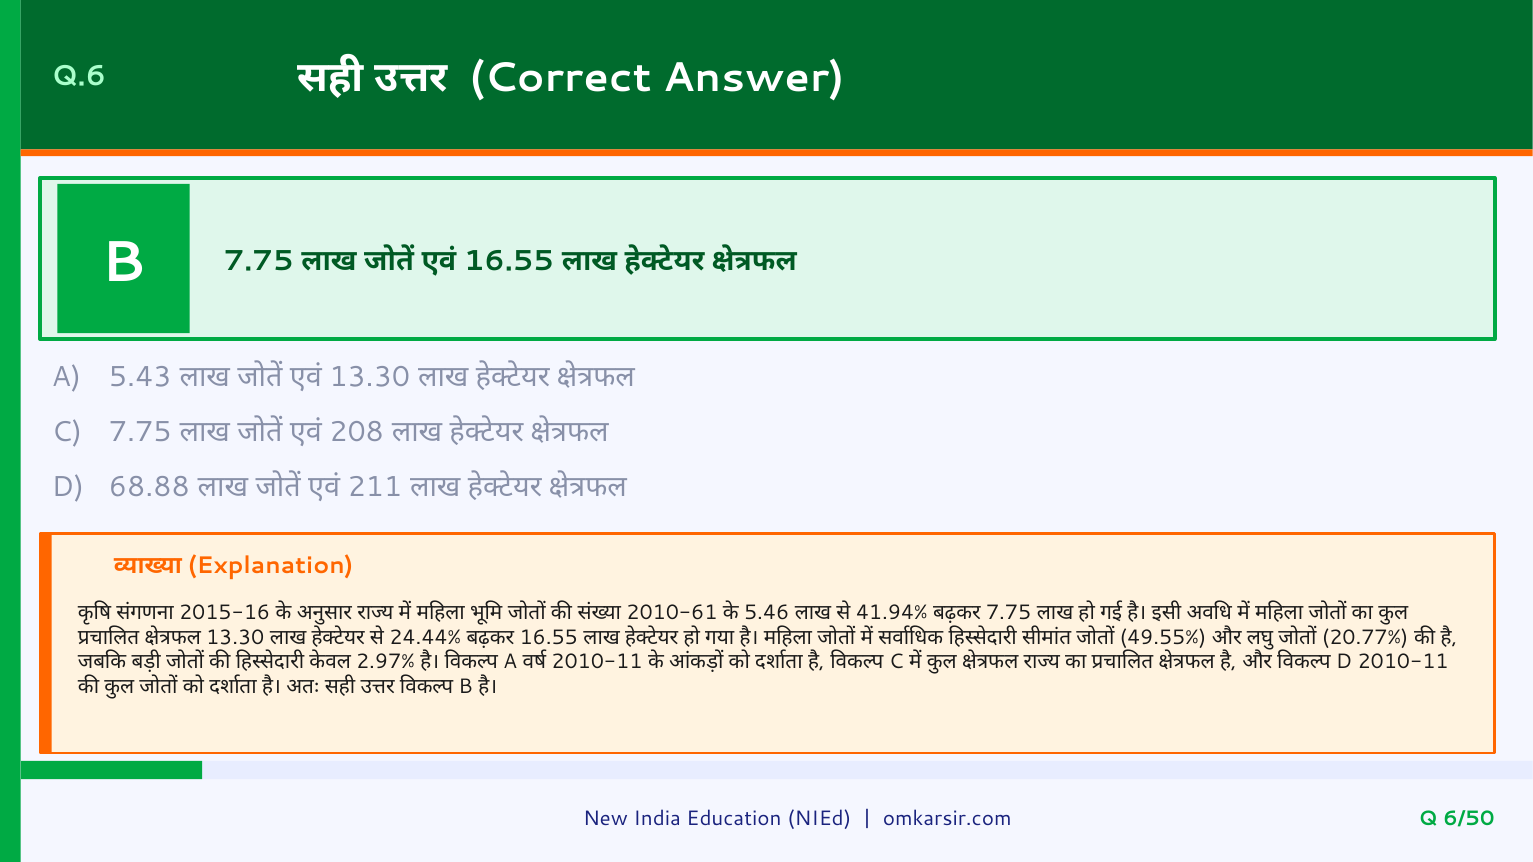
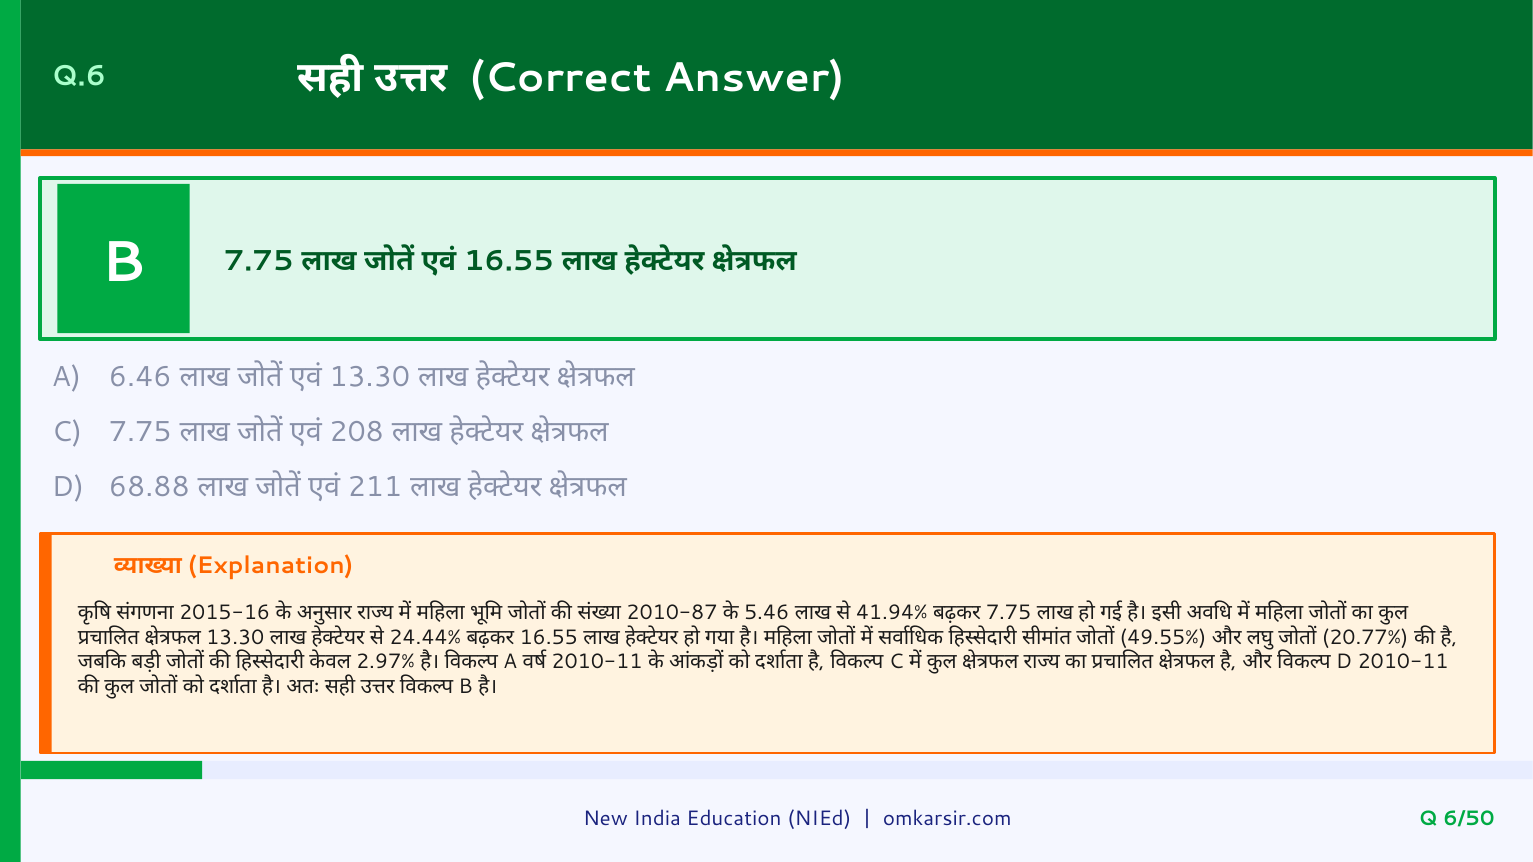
5.43: 5.43 -> 6.46 (140, 377)
2010-61: 2010-61 -> 2010-87 (672, 613)
